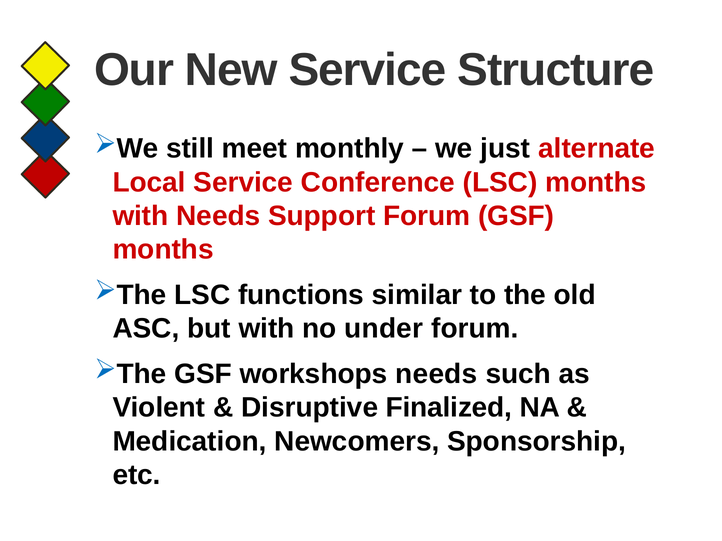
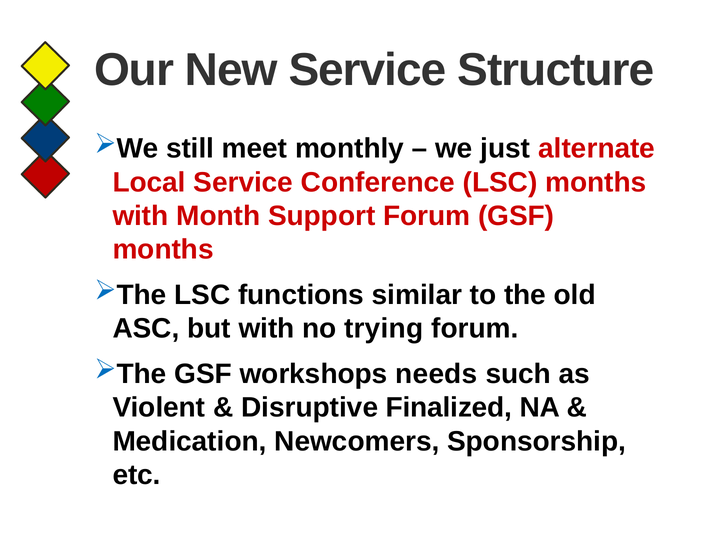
with Needs: Needs -> Month (218, 216)
under: under -> trying (384, 329)
